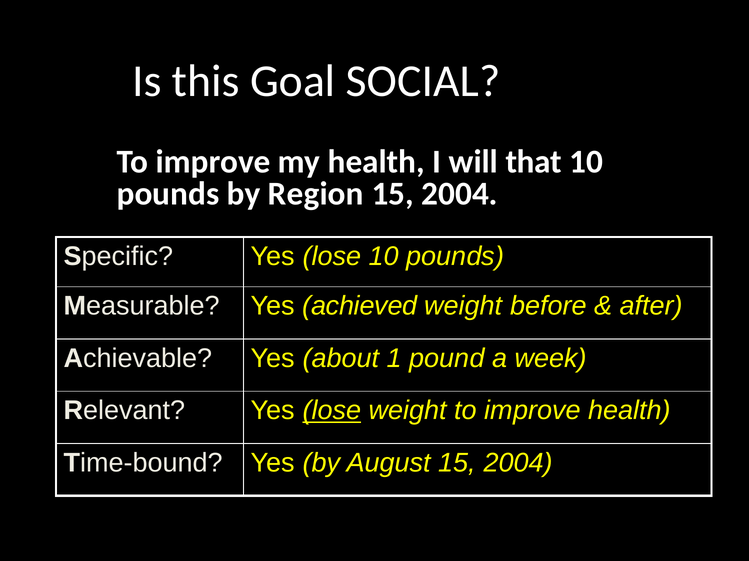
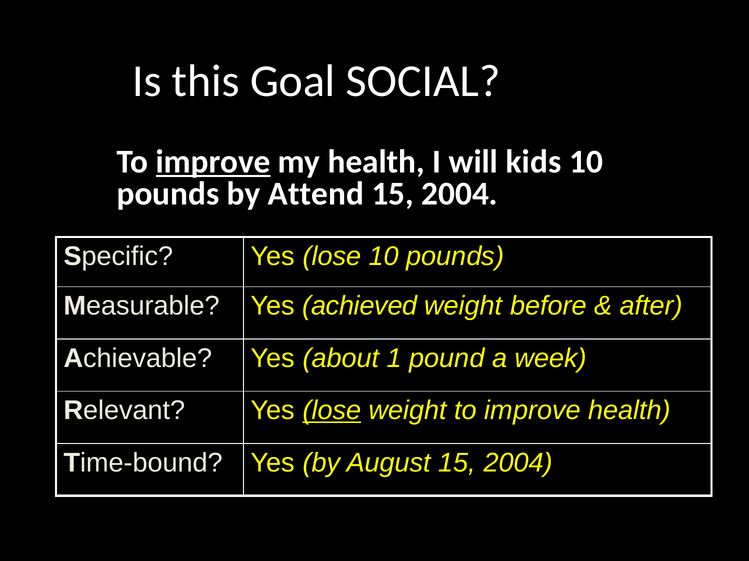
improve underline: none -> present (213, 162)
that: that -> kids (533, 162)
Region: Region -> Attend (316, 194)
